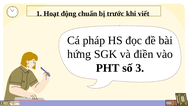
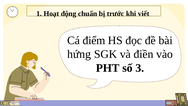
pháp: pháp -> điểm (94, 40)
